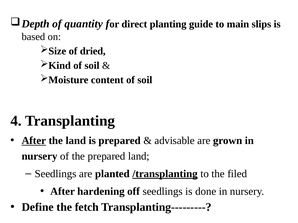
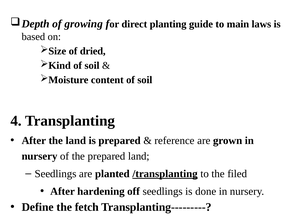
quantity: quantity -> growing (84, 24)
slips: slips -> laws (261, 24)
After underline: present -> none (34, 141)
advisable: advisable -> reference (175, 141)
